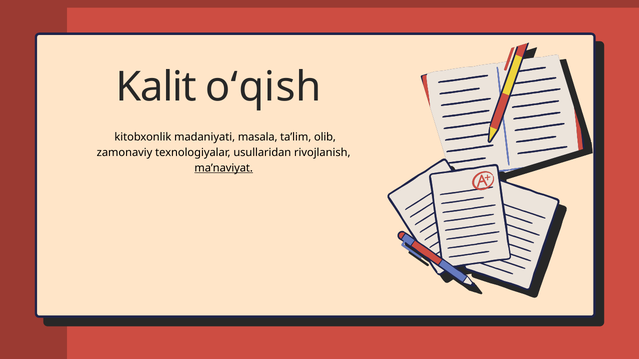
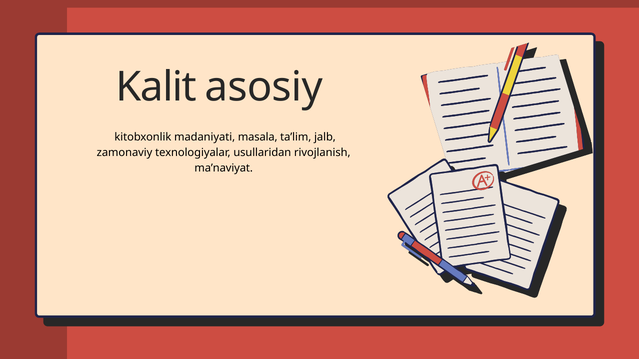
oʻqish: oʻqish -> asosiy (264, 87)
olib: olib -> jalb (325, 137)
ma’naviyat underline: present -> none (224, 168)
